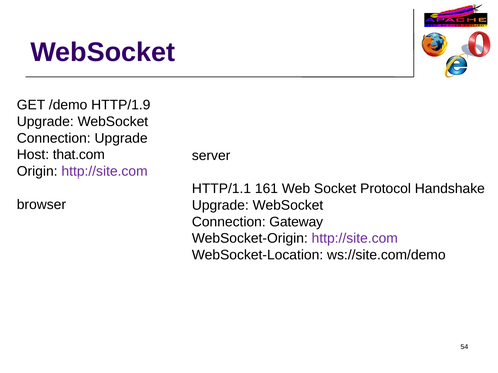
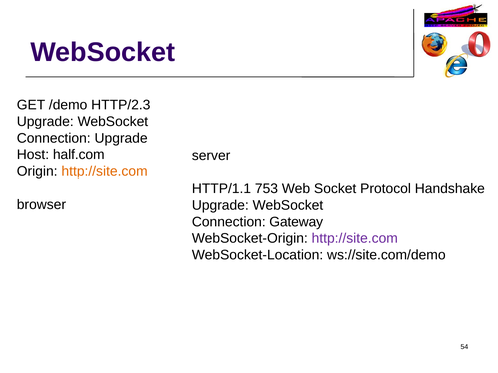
HTTP/1.9: HTTP/1.9 -> HTTP/2.3 (121, 105)
that.com: that.com -> half.com (79, 155)
http://site.com colour: purple -> orange (105, 172)
161: 161 -> 753 (266, 189)
